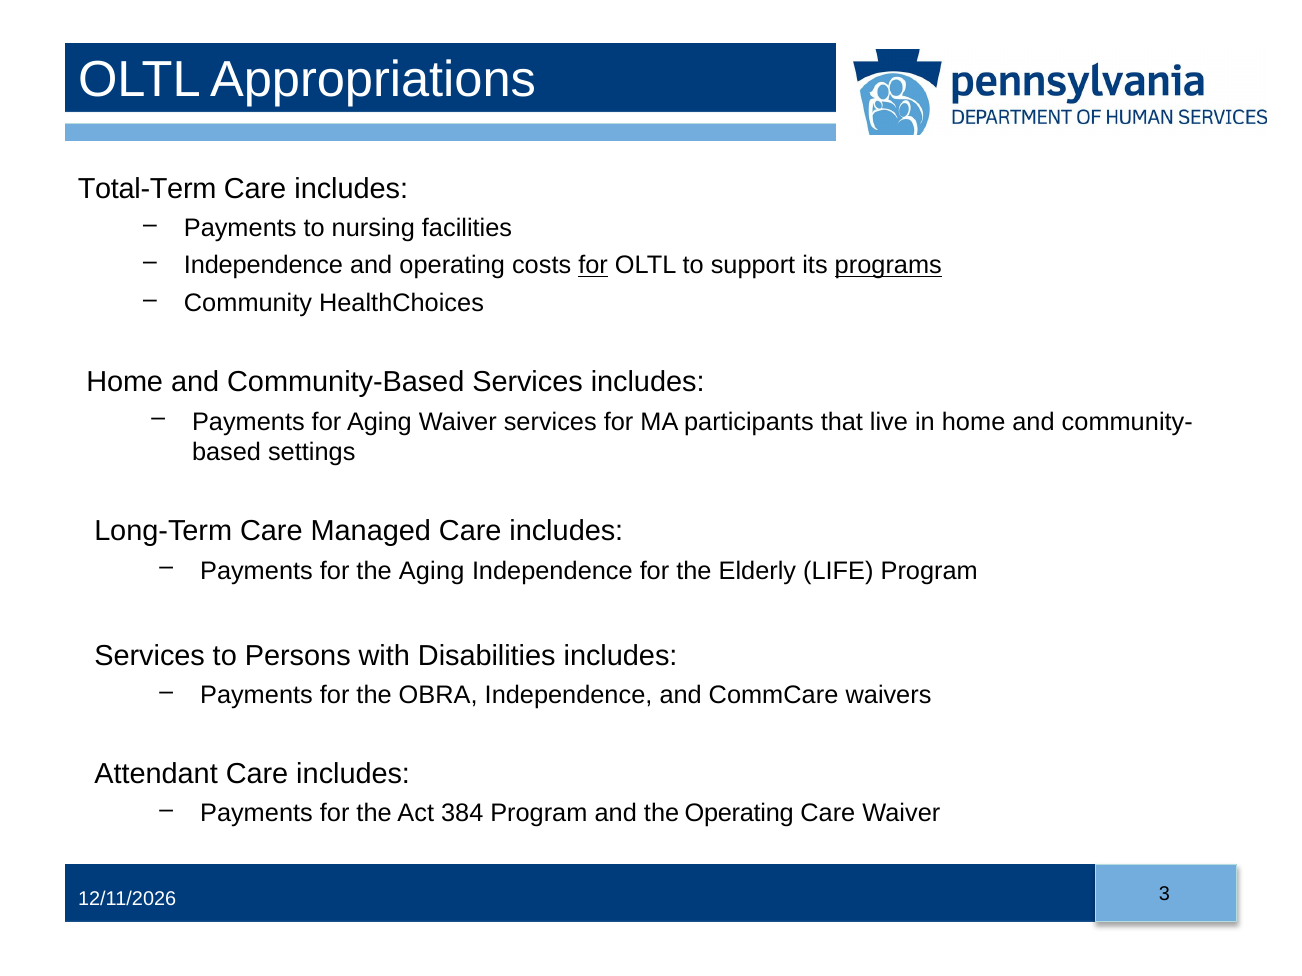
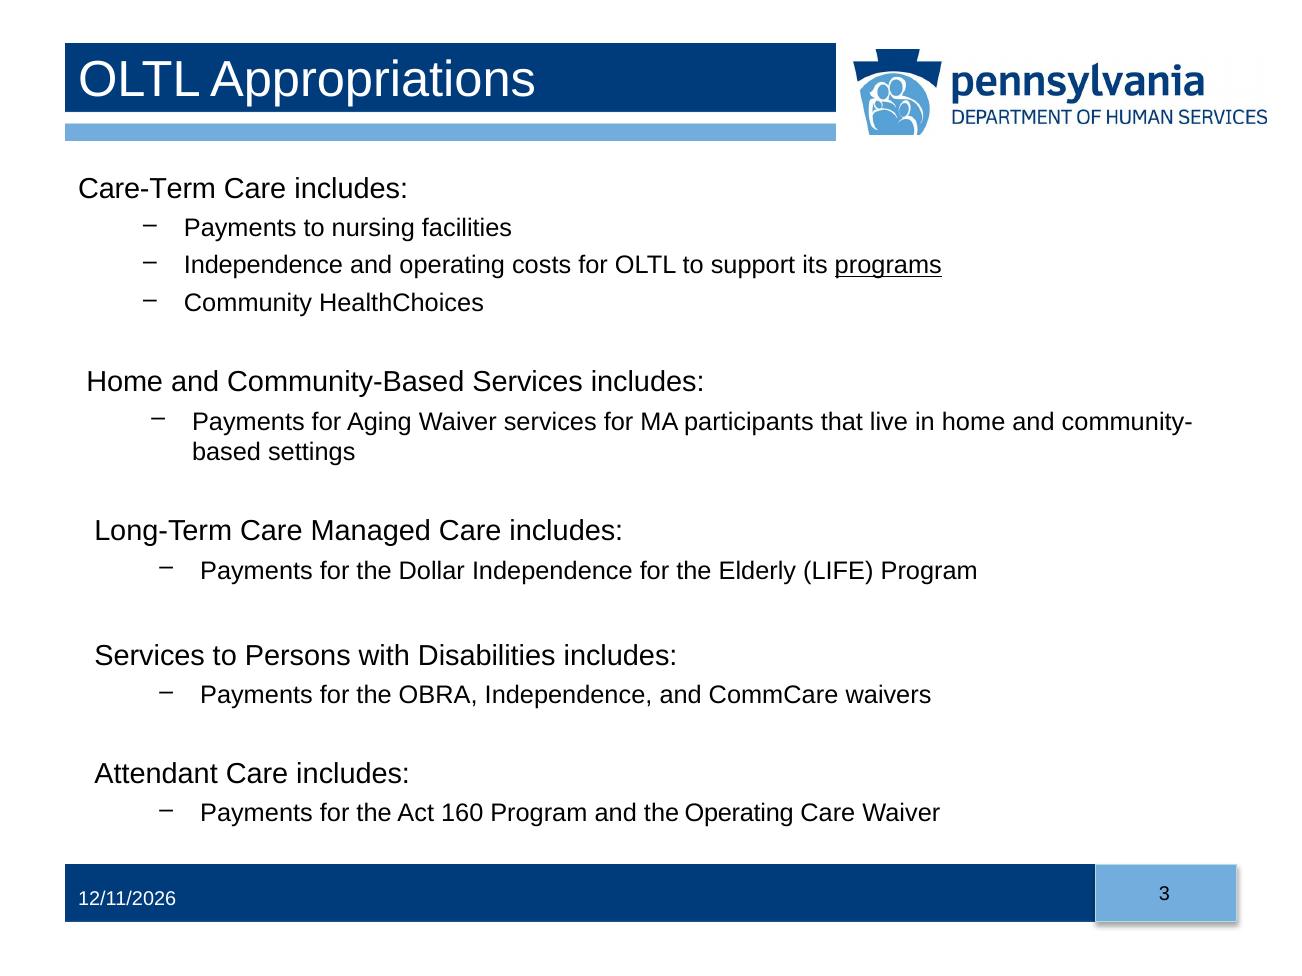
Total-Term: Total-Term -> Care-Term (147, 189)
for underline: present -> none (593, 266)
the Aging: Aging -> Dollar (432, 571)
384: 384 -> 160 (462, 814)
